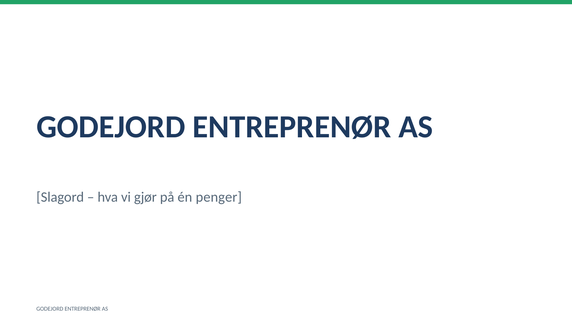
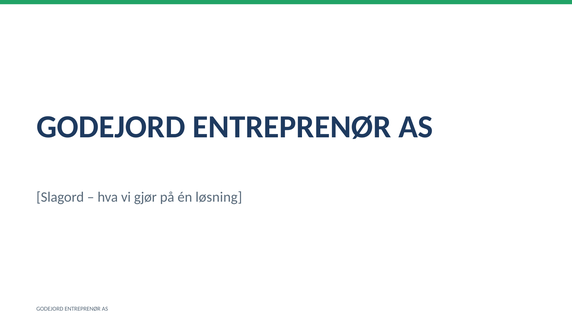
penger: penger -> løsning (219, 197)
